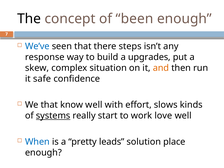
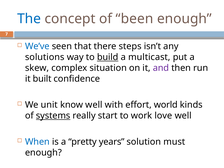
The colour: black -> blue (29, 19)
response: response -> solutions (45, 57)
build underline: none -> present (108, 57)
upgrades: upgrades -> multicast (149, 57)
and colour: orange -> purple (161, 68)
safe: safe -> built (42, 79)
We that: that -> unit (49, 105)
slows: slows -> world (166, 105)
leads: leads -> years (112, 142)
place: place -> must (174, 142)
